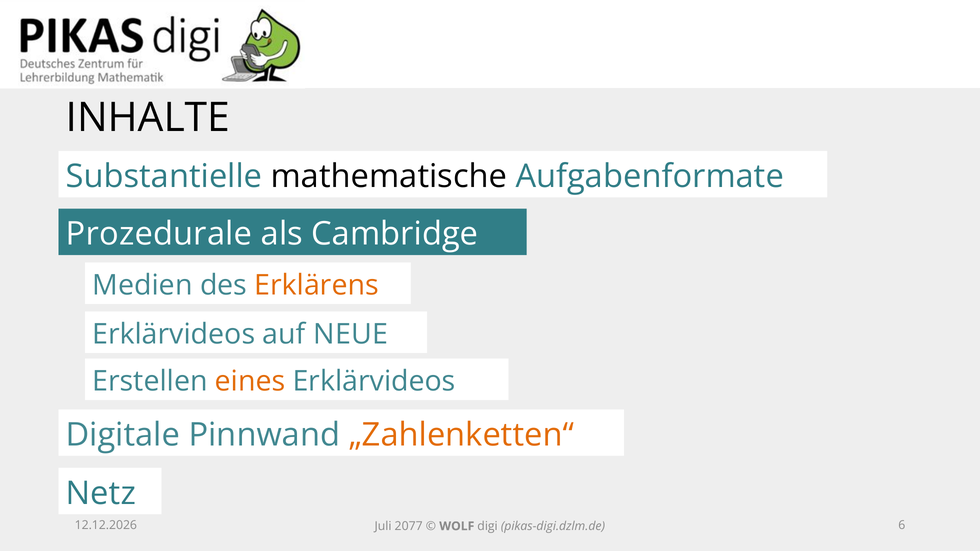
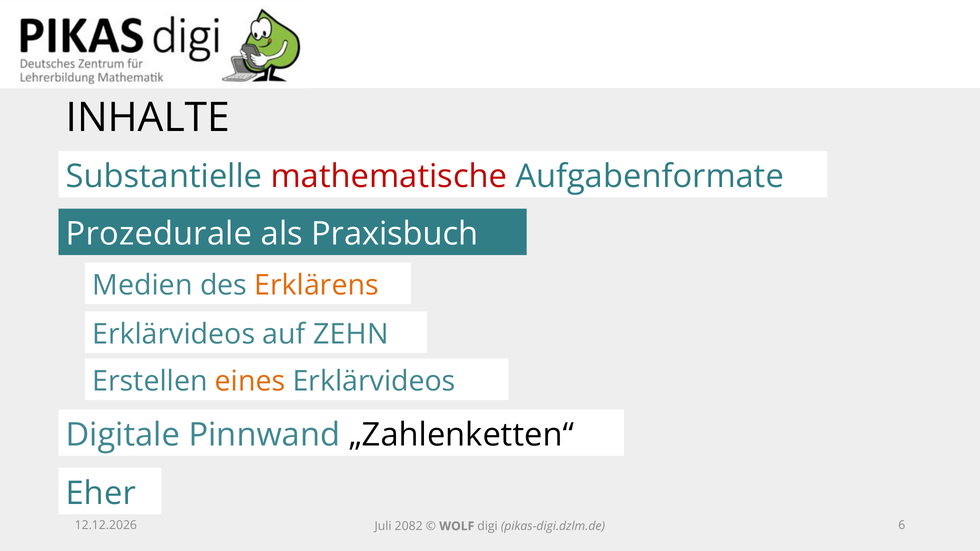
mathematische colour: black -> red (389, 176)
Cambridge: Cambridge -> Praxisbuch (395, 234)
NEUE: NEUE -> ZEHN (351, 334)
„Zahlenketten“ colour: orange -> black (461, 435)
Netz: Netz -> Eher (101, 493)
2077: 2077 -> 2082 (409, 526)
